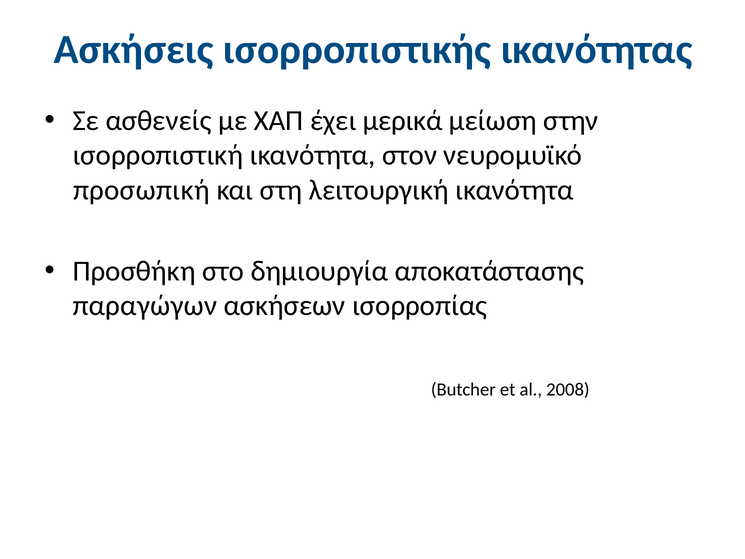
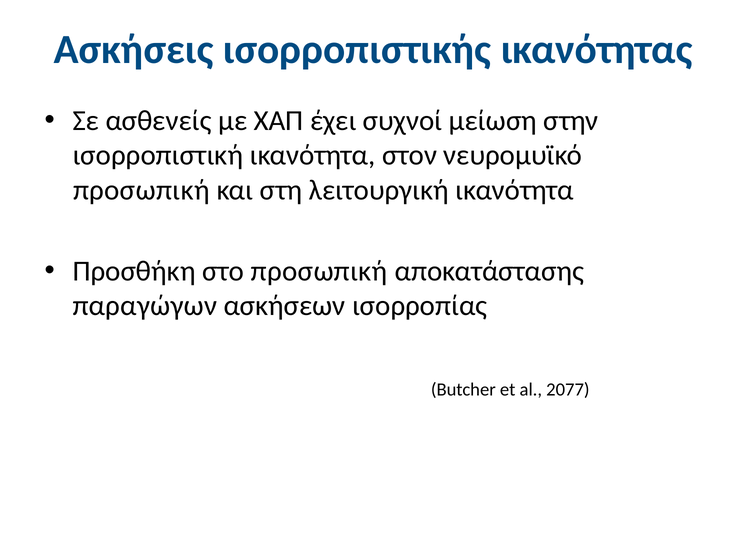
μερικά: μερικά -> συχνοί (403, 121)
στο δημιουργία: δημιουργία -> προσωπική (319, 271)
2008: 2008 -> 2077 (568, 389)
